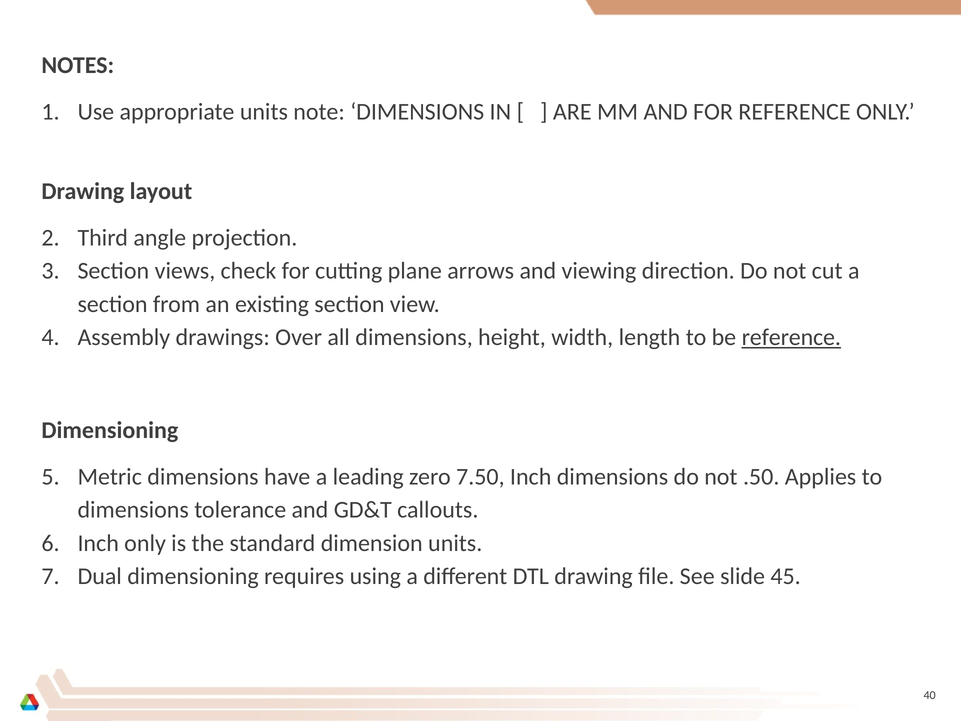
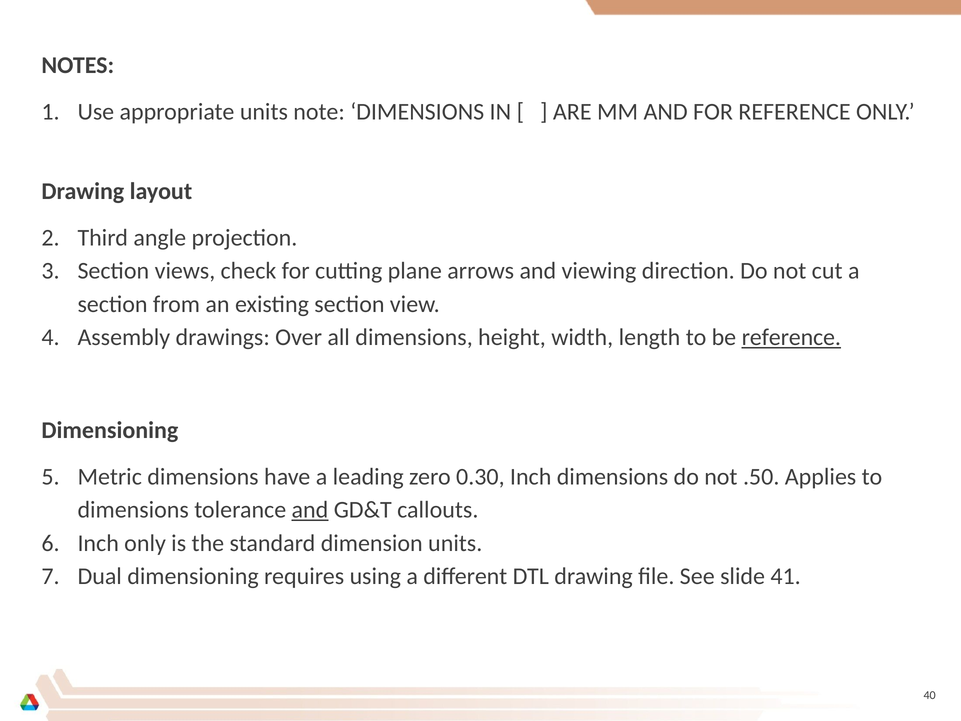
7.50: 7.50 -> 0.30 (480, 477)
and underline: none -> present (310, 510)
45: 45 -> 41 (786, 576)
